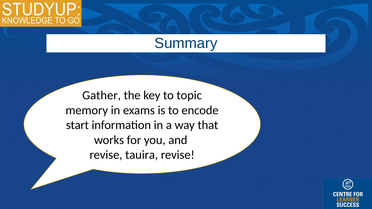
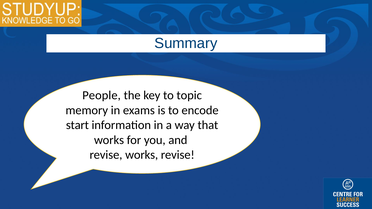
Gather: Gather -> People (102, 96)
revise tauira: tauira -> works (142, 155)
